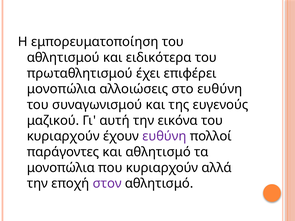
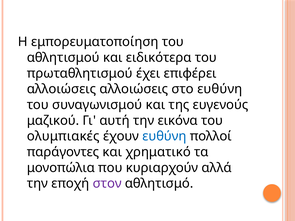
μονοπώλια: μονοπώλια -> αλλοιώσεις (61, 89)
κυριαρχούν: κυριαρχούν -> ολυμπιακές (63, 136)
ευθύνη colour: purple -> blue (164, 136)
και αθλητισμό: αθλητισμό -> χρηματικό (158, 152)
